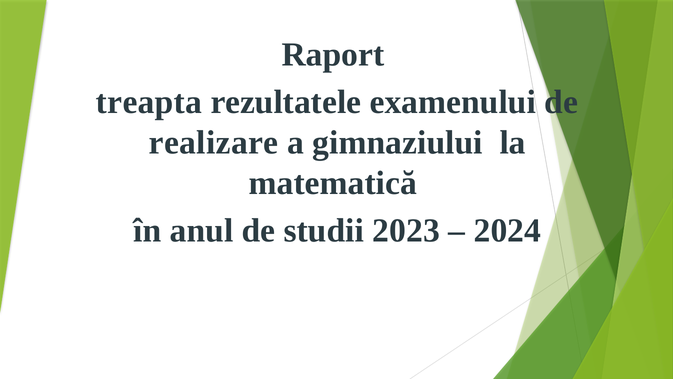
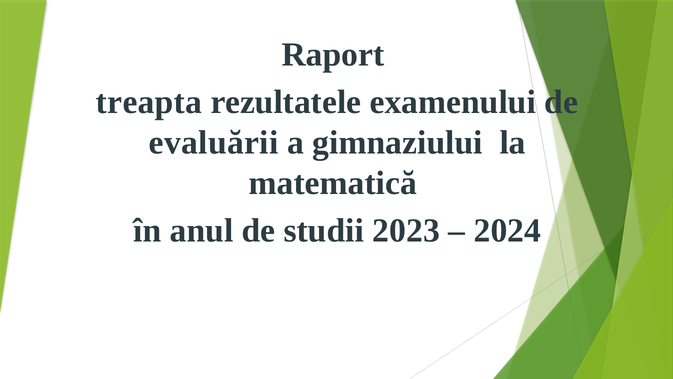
realizare: realizare -> evaluării (214, 142)
